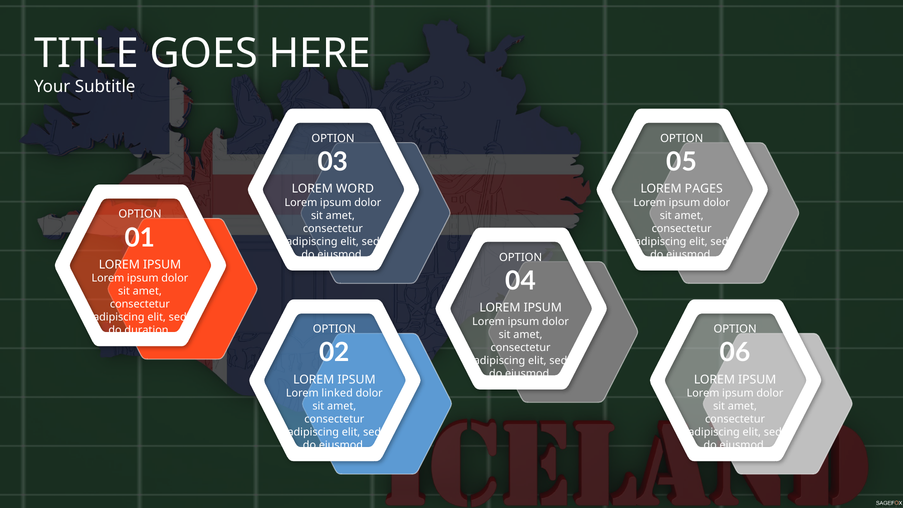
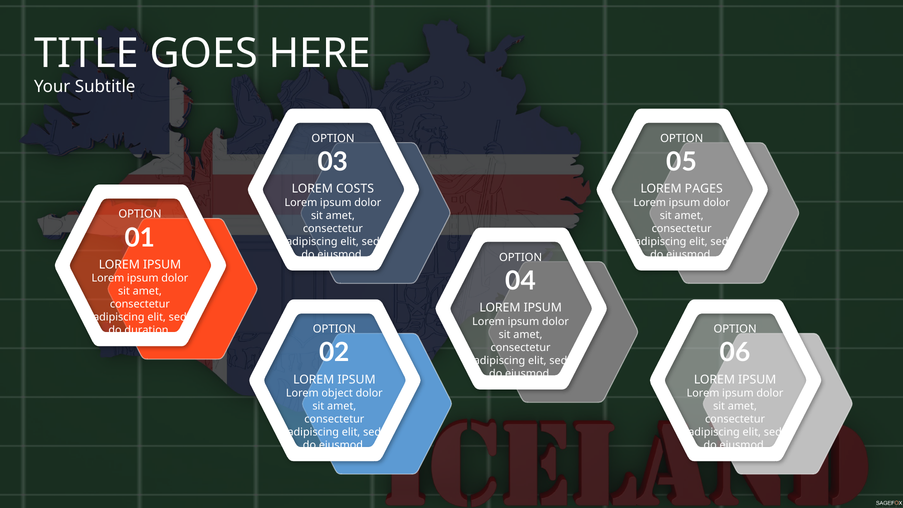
WORD: WORD -> COSTS (355, 189)
linked: linked -> object (337, 393)
